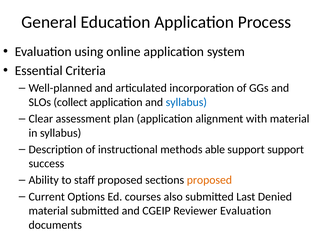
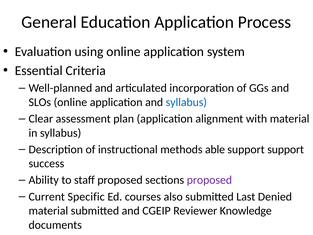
SLOs collect: collect -> online (70, 102)
proposed colour: orange -> purple (209, 180)
Options: Options -> Specific (86, 196)
Reviewer Evaluation: Evaluation -> Knowledge (246, 211)
